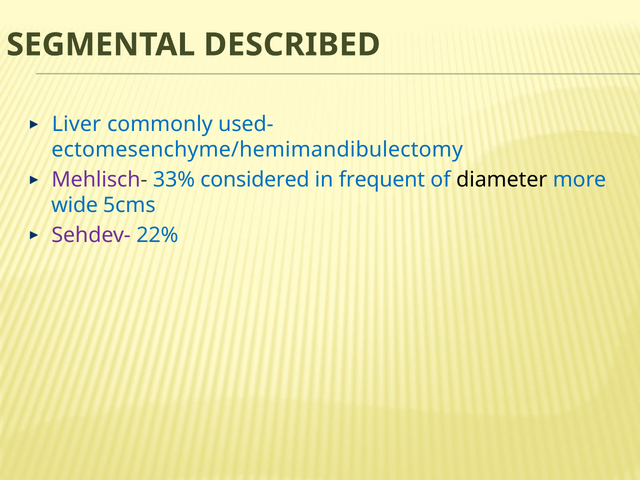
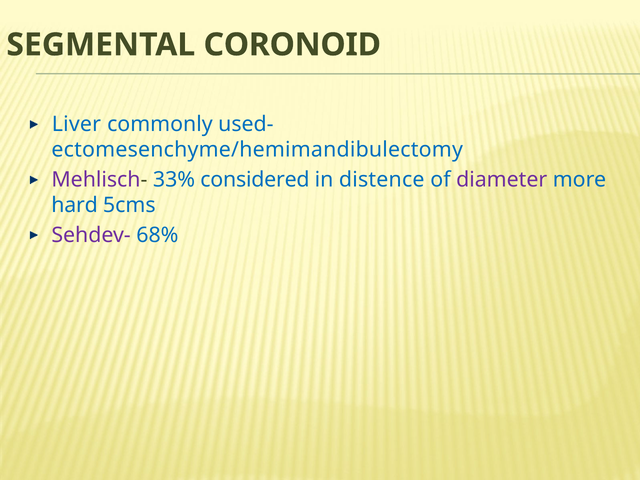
DESCRIBED: DESCRIBED -> CORONOID (292, 45)
frequent: frequent -> distence (382, 180)
diameter colour: black -> purple (502, 180)
wide: wide -> hard (75, 205)
22%: 22% -> 68% (157, 235)
